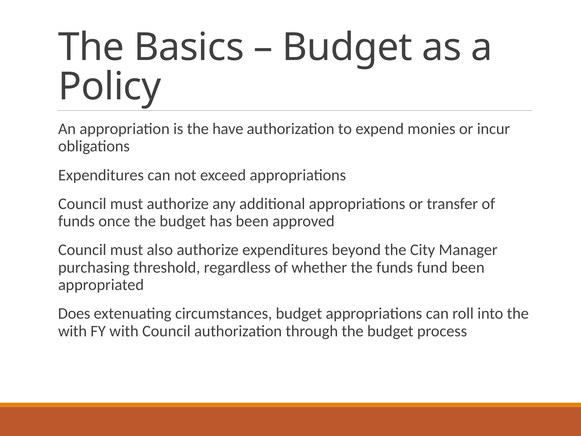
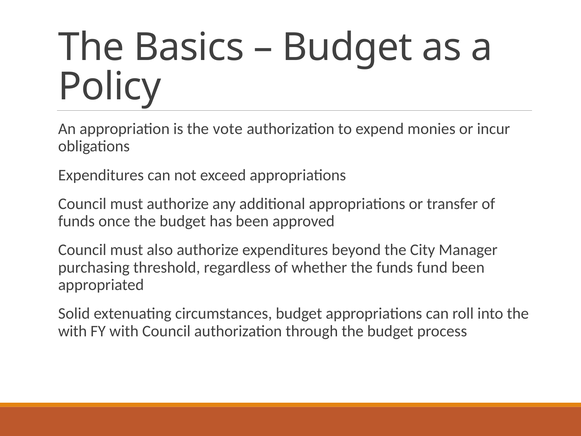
have: have -> vote (228, 129)
Does: Does -> Solid (74, 313)
